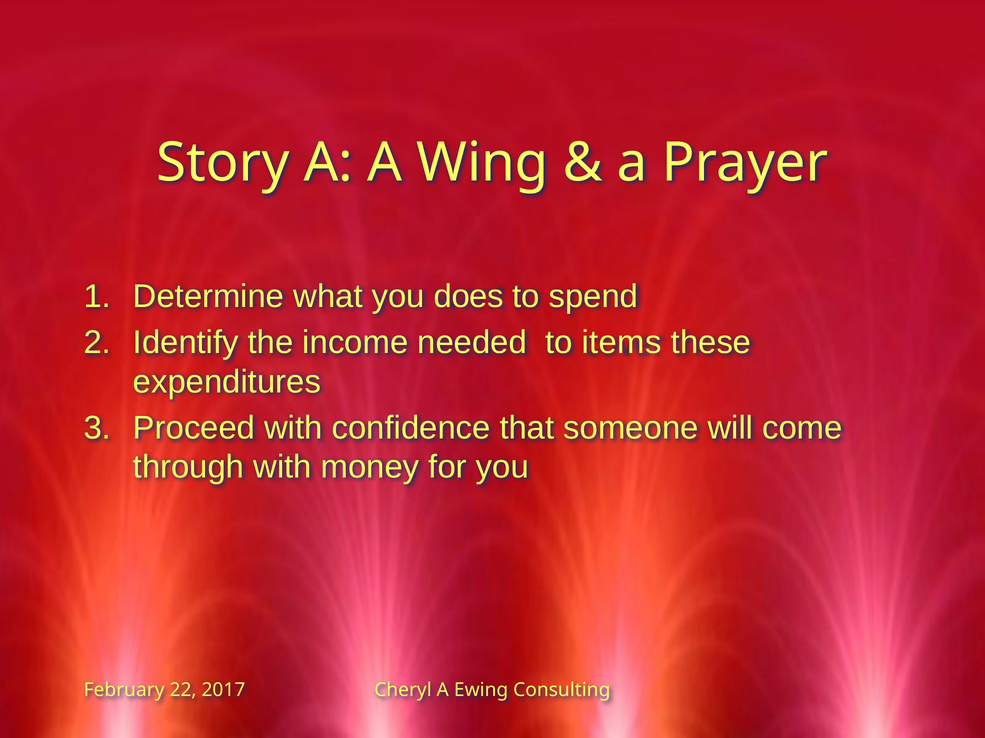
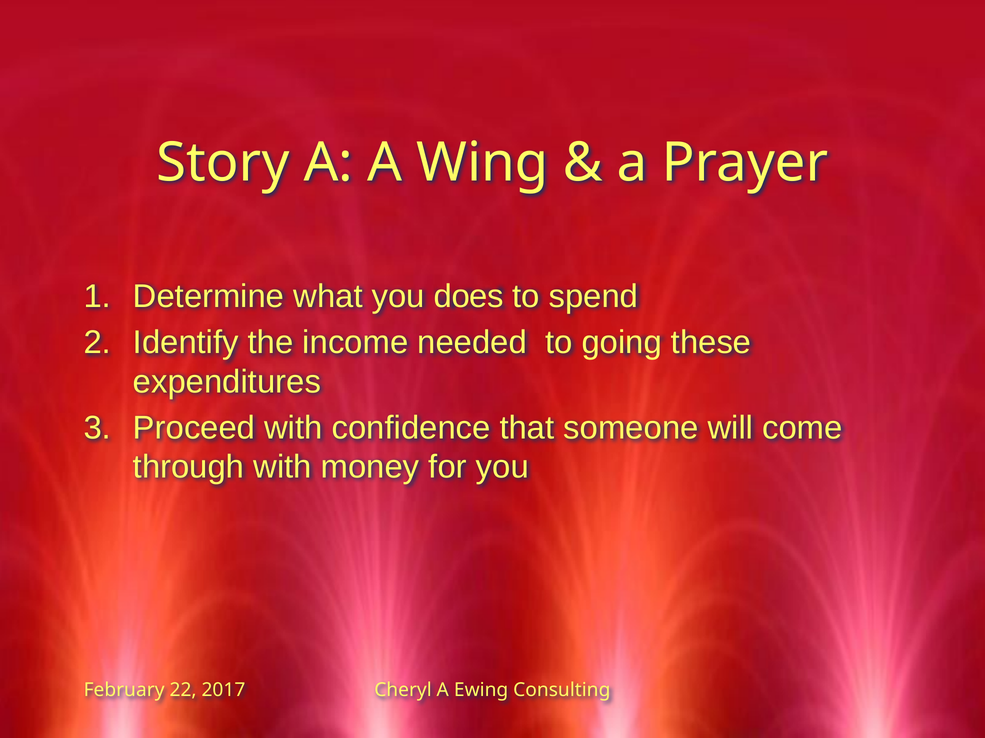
items: items -> going (622, 343)
